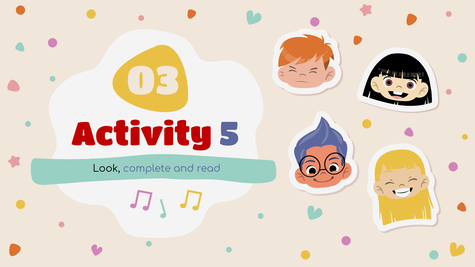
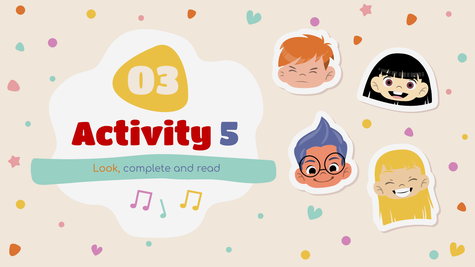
Look colour: black -> orange (106, 169)
